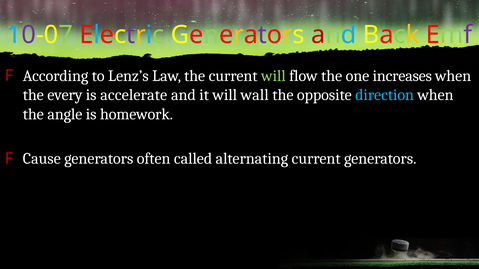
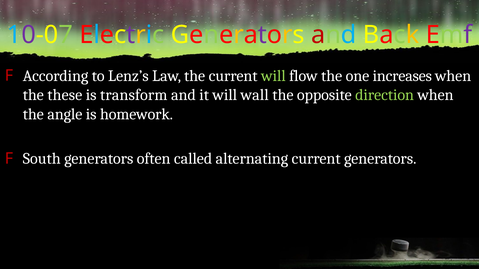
every: every -> these (65, 95)
accelerate: accelerate -> transform (134, 95)
direction colour: light blue -> light green (385, 95)
Cause: Cause -> South (42, 159)
